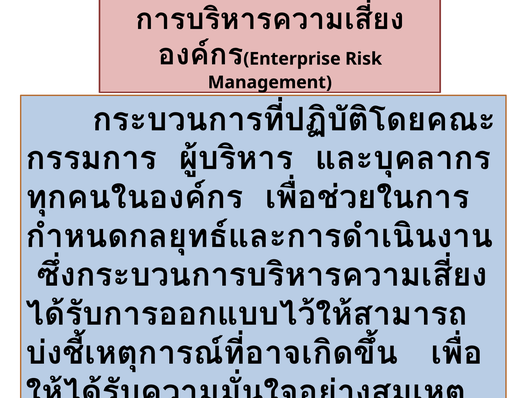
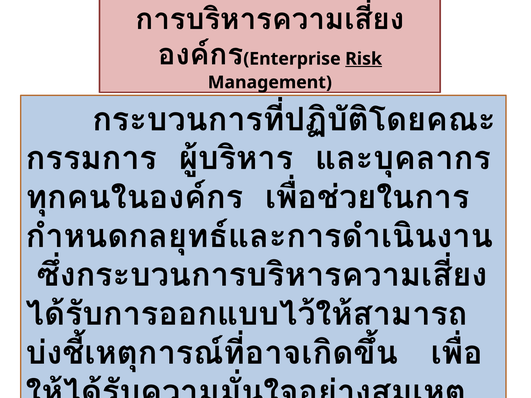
Risk underline: none -> present (364, 59)
